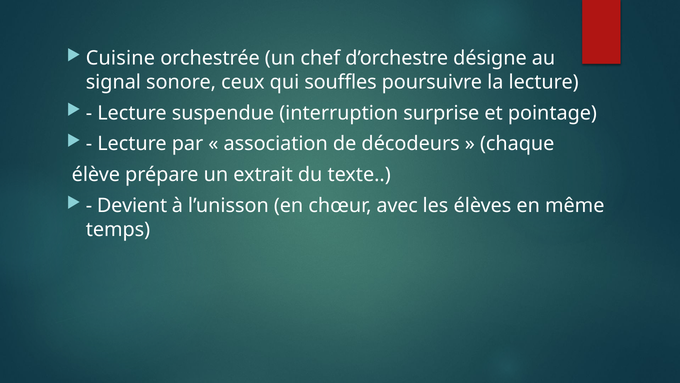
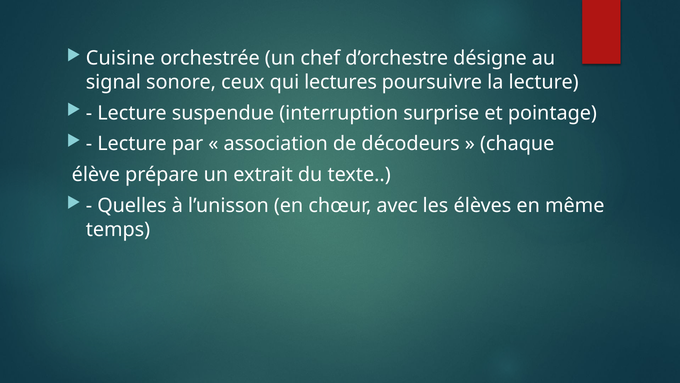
souffles: souffles -> lectures (341, 82)
Devient: Devient -> Quelles (132, 205)
